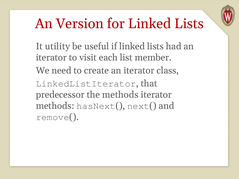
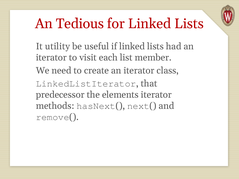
Version: Version -> Tedious (80, 24)
the methods: methods -> elements (120, 95)
